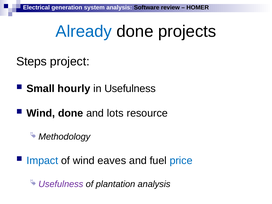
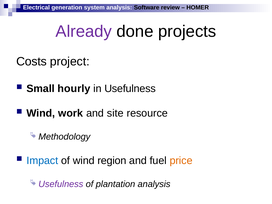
Already colour: blue -> purple (84, 31)
Steps: Steps -> Costs (31, 62)
Wind done: done -> work (71, 113)
lots: lots -> site (115, 113)
eaves: eaves -> region (112, 161)
price colour: blue -> orange (181, 161)
